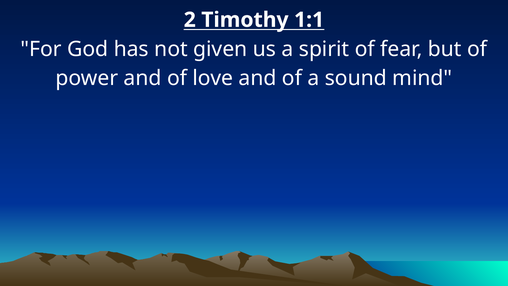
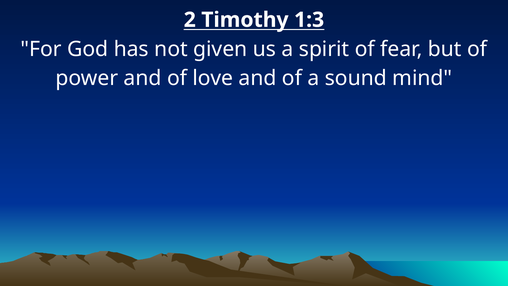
1:1: 1:1 -> 1:3 (309, 20)
